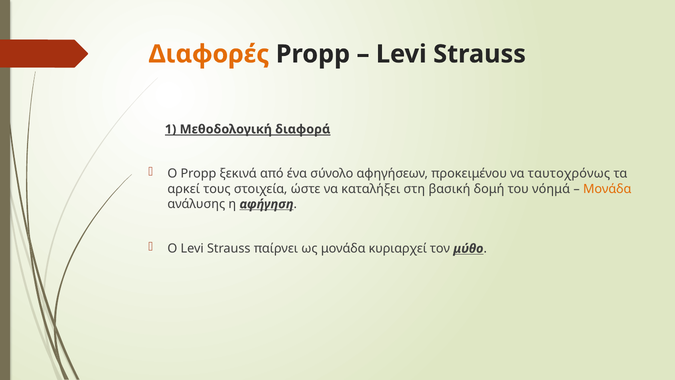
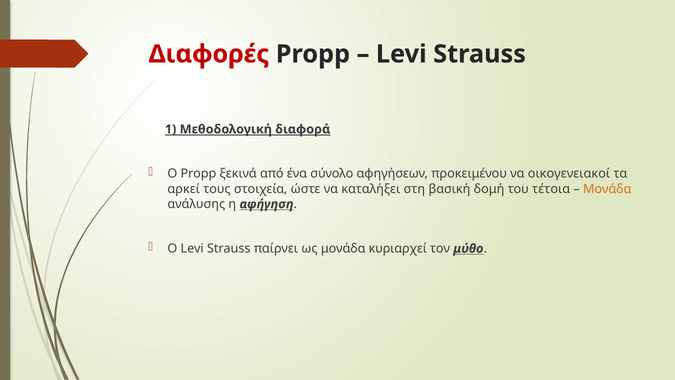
Διαφορές colour: orange -> red (209, 54)
ταυτοχρόνως: ταυτοχρόνως -> οικογενειακοί (569, 174)
νόημά: νόημά -> τέτοια (551, 189)
